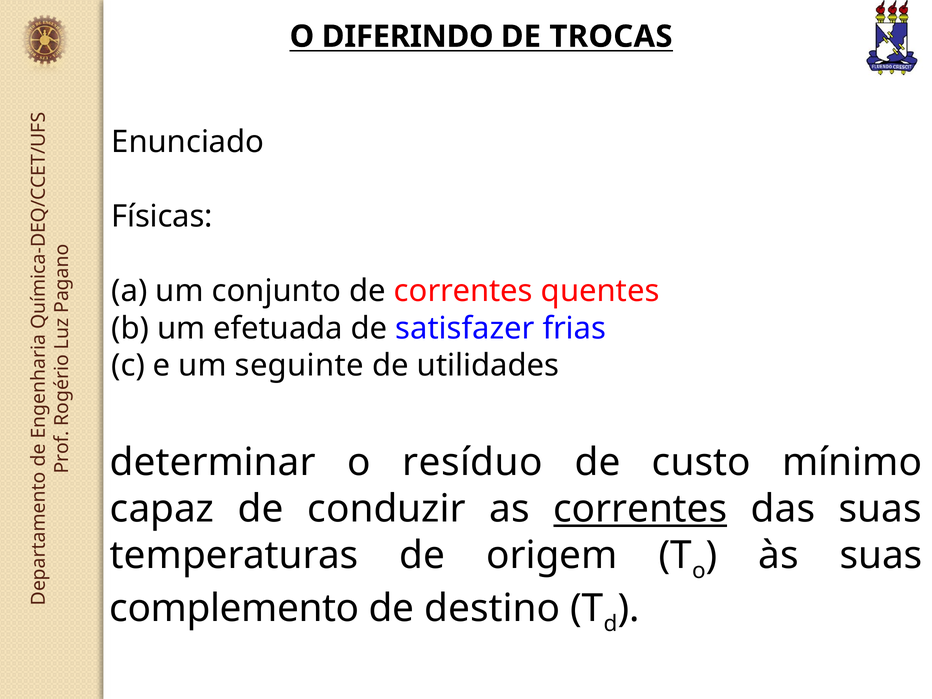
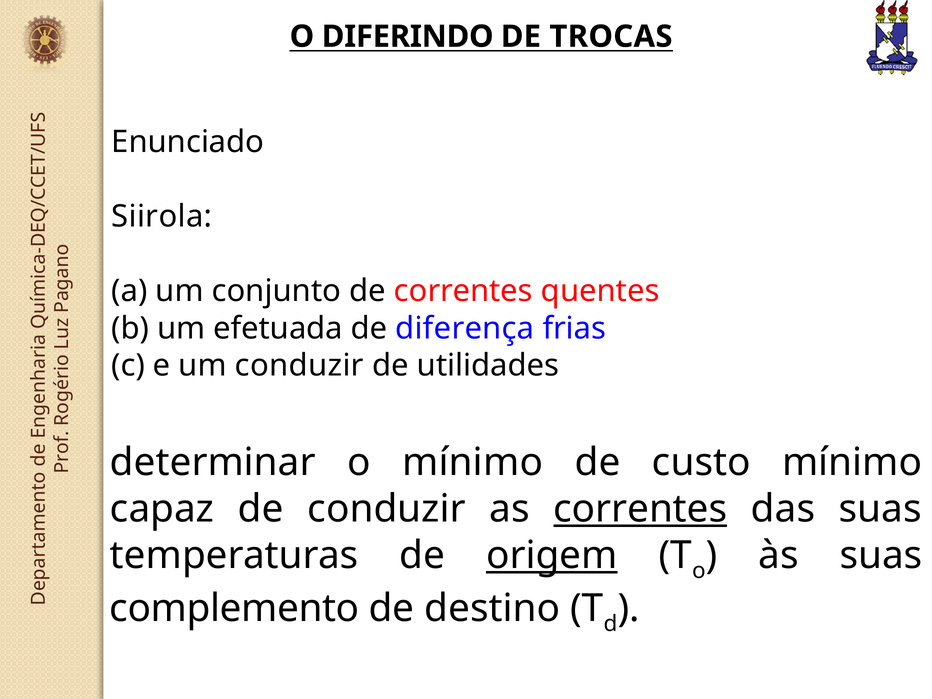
Físicas: Físicas -> Siirola (162, 217)
satisfazer: satisfazer -> diferença (465, 328)
um seguinte: seguinte -> conduzir (299, 366)
o resíduo: resíduo -> mínimo (473, 462)
origem underline: none -> present (552, 556)
